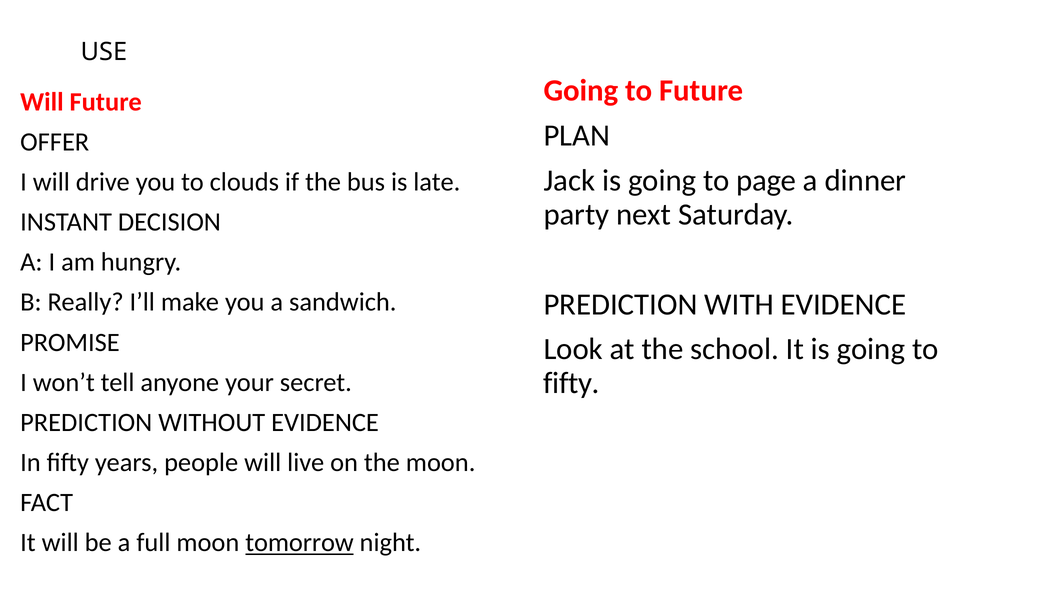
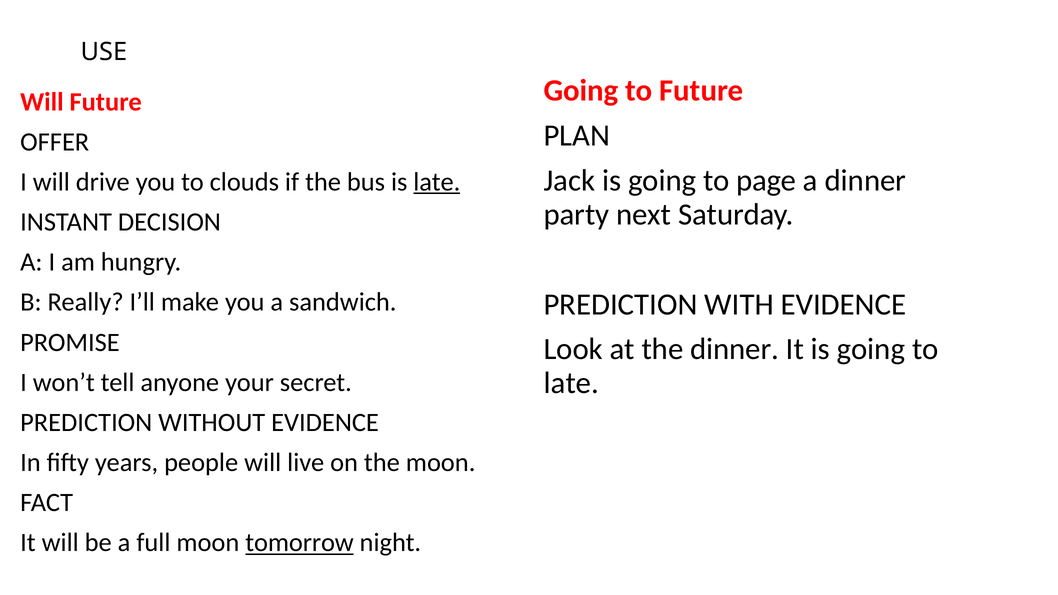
late underline: none -> present (437, 182)
the school: school -> dinner (735, 349)
fifty: fifty -> late (571, 383)
